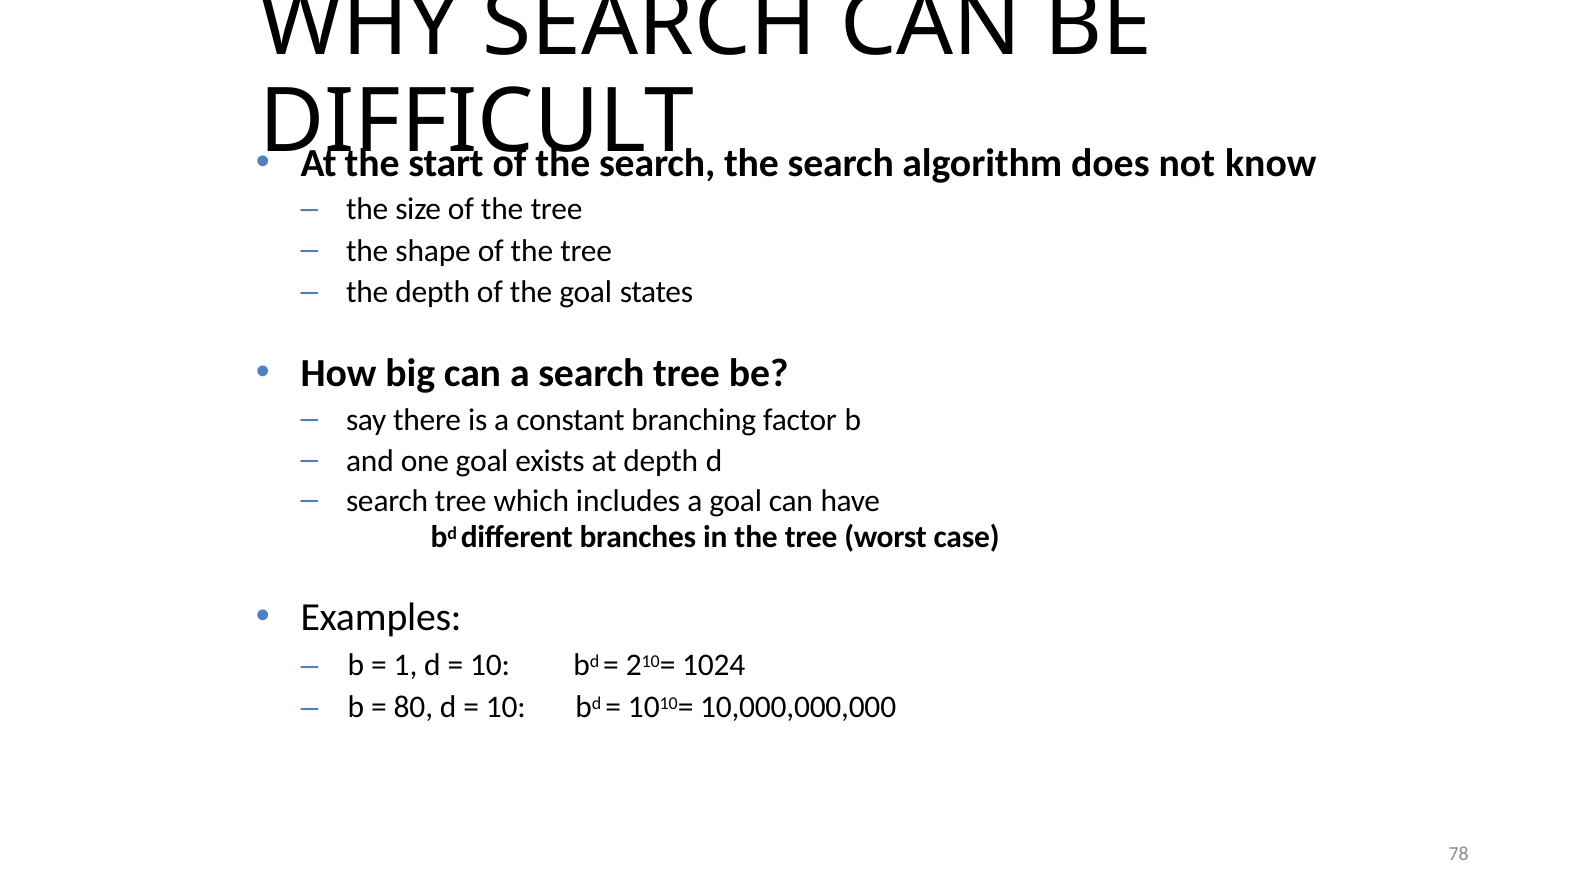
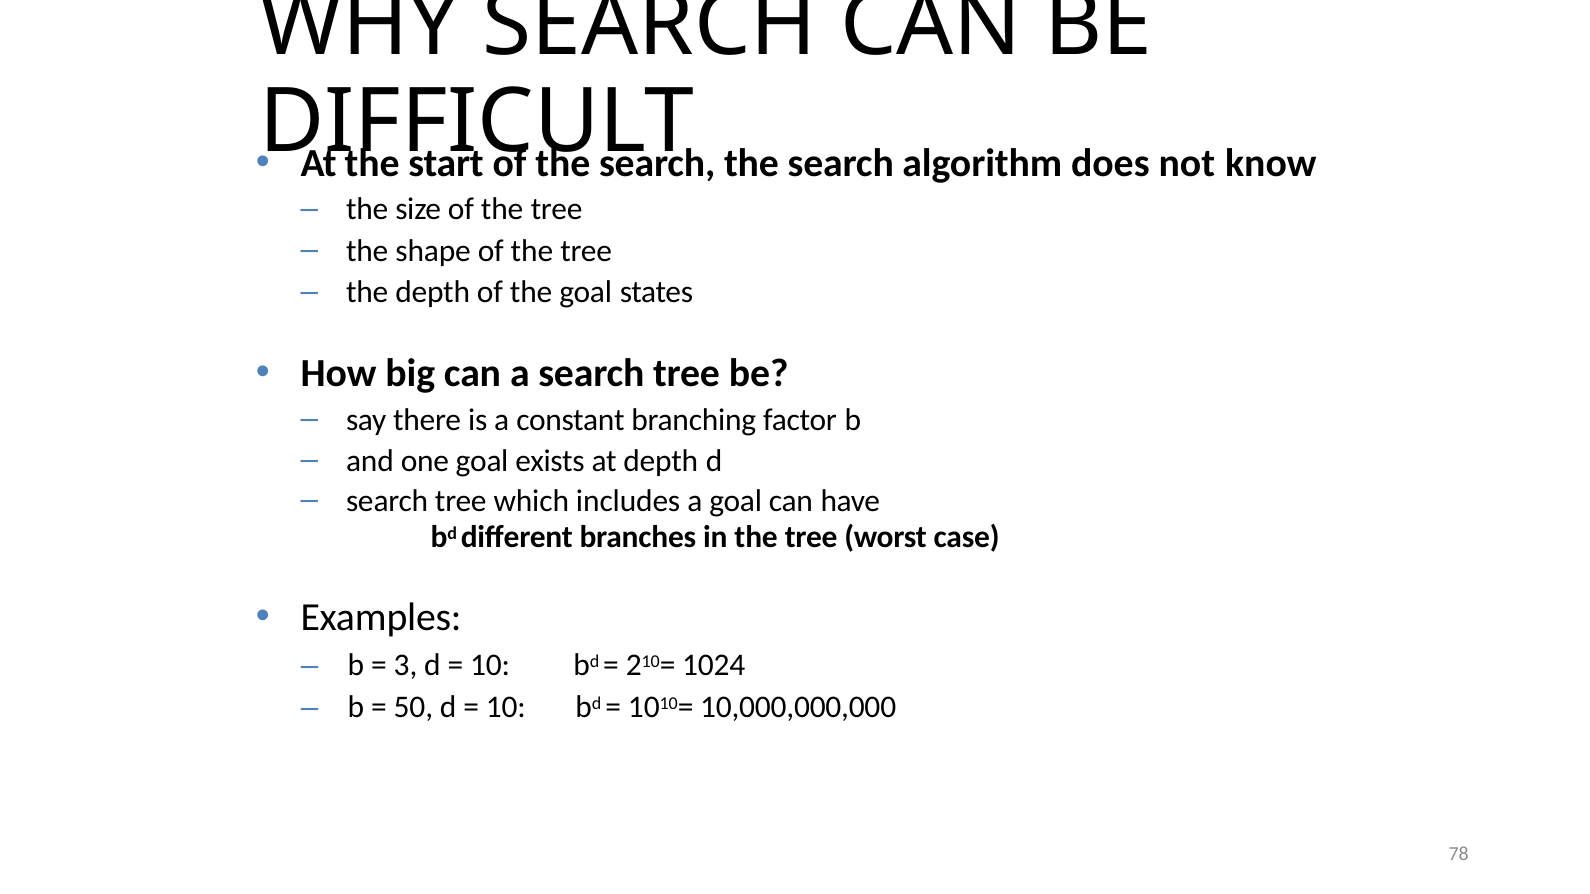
1: 1 -> 3 (405, 666)
80: 80 -> 50 (413, 707)
